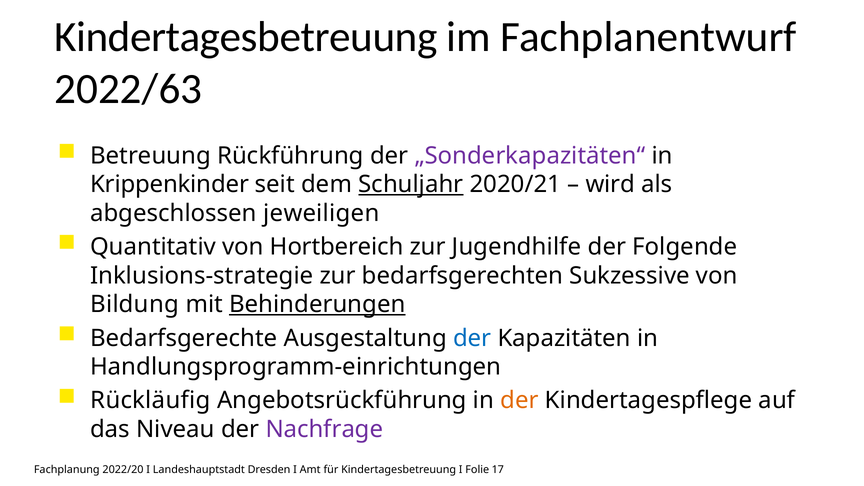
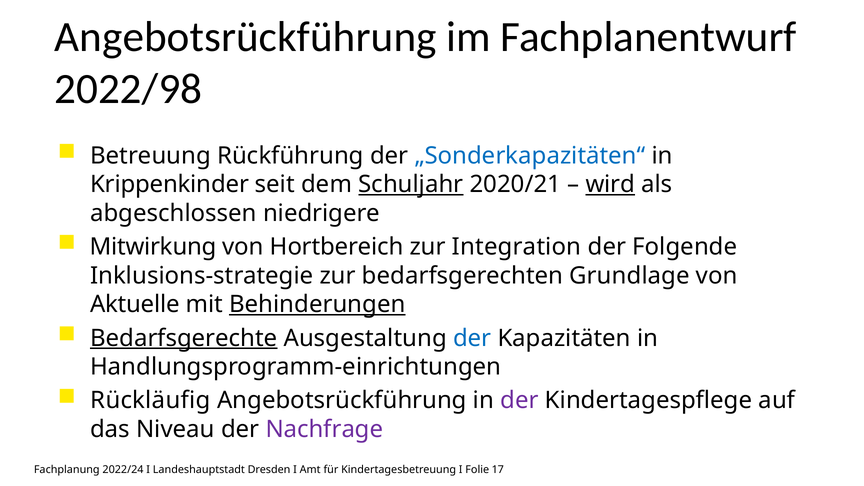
Kindertagesbetreuung: Kindertagesbetreuung -> Angebotsrückführung (245, 37)
2022/63: 2022/63 -> 2022/98 (128, 89)
„Sonderkapazitäten“ colour: purple -> blue (530, 156)
wird underline: none -> present (610, 184)
jeweiligen: jeweiligen -> niedrigere (322, 213)
Quantitativ: Quantitativ -> Mitwirkung (153, 247)
Jugendhilfe: Jugendhilfe -> Integration (517, 247)
Sukzessive: Sukzessive -> Grundlage (630, 276)
Bildung: Bildung -> Aktuelle (135, 305)
Bedarfsgerechte underline: none -> present (184, 338)
der colour: orange -> purple (520, 401)
2022/20: 2022/20 -> 2022/24 (123, 470)
